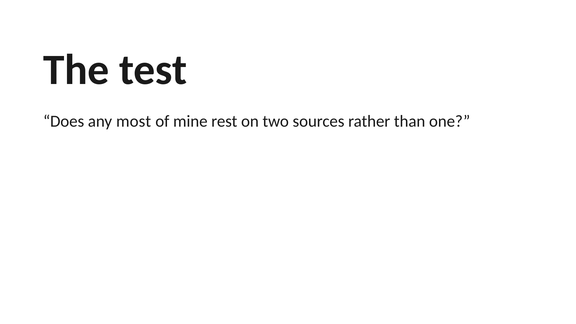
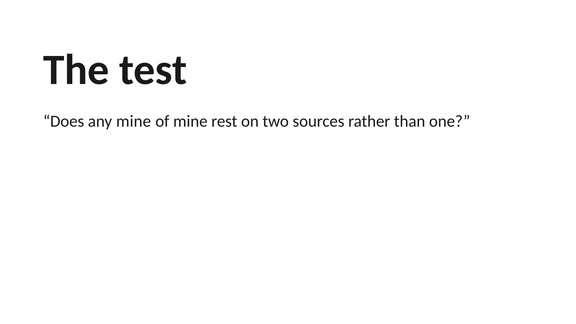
any most: most -> mine (134, 121)
